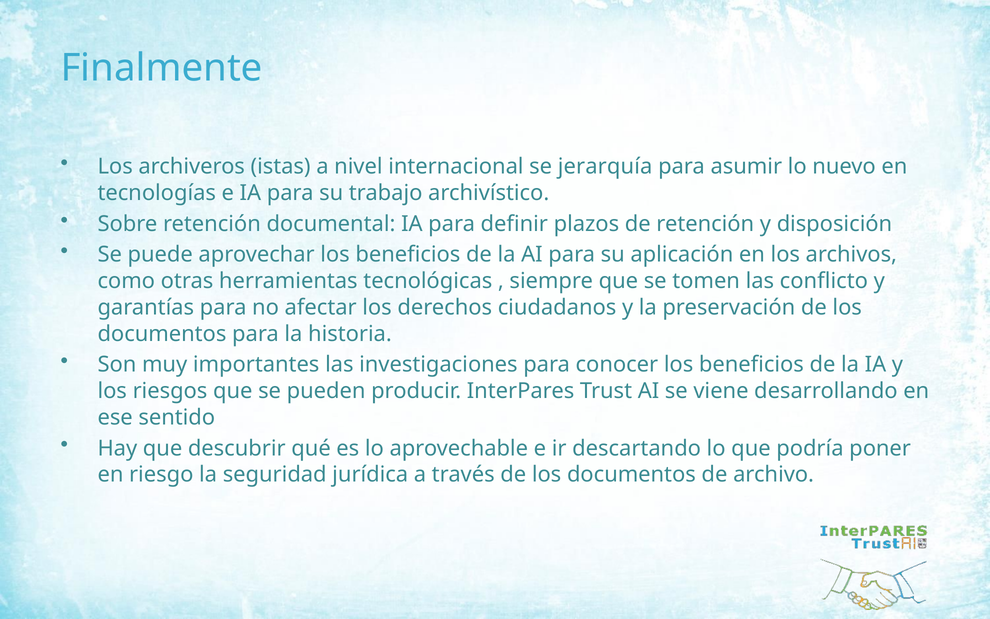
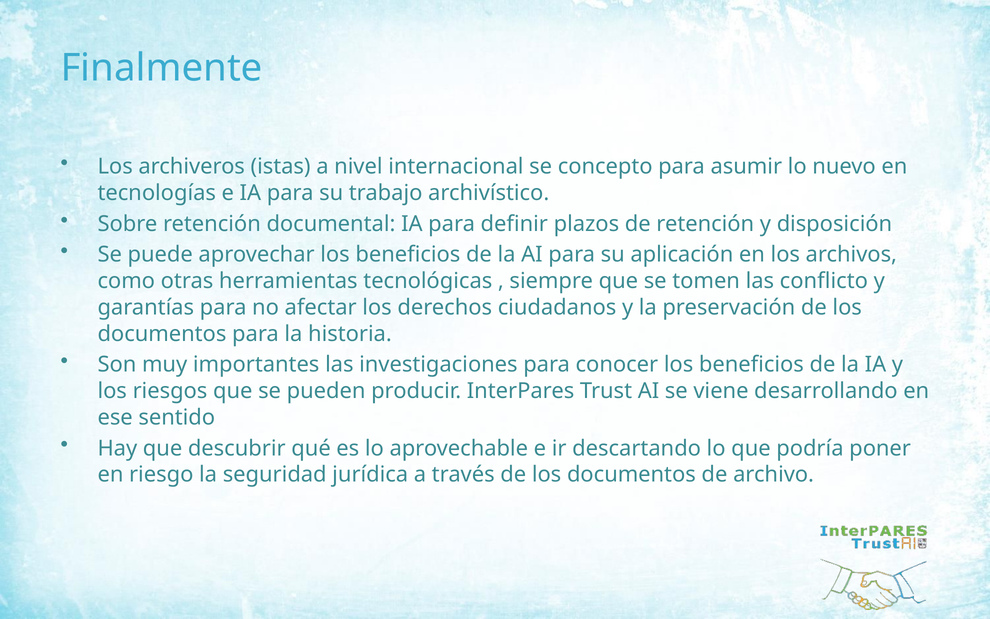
jerarquía: jerarquía -> concepto (605, 167)
